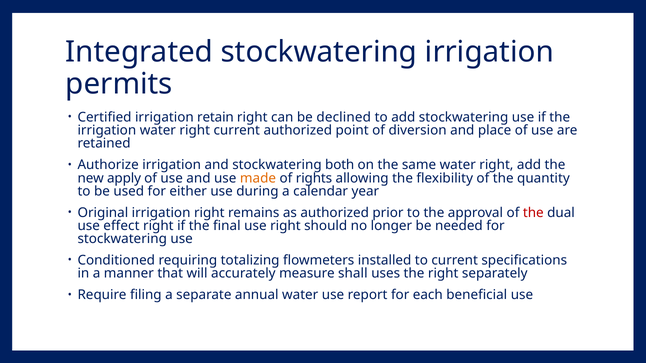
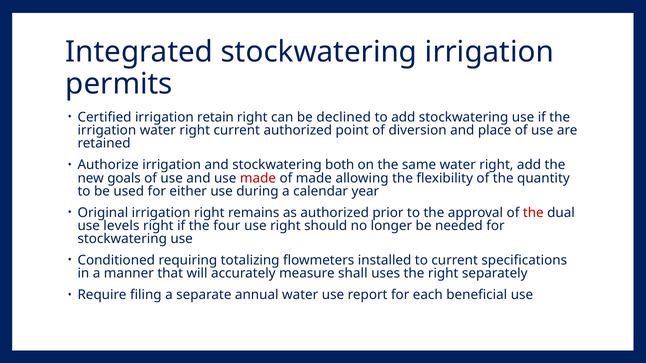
apply: apply -> goals (124, 178)
made colour: orange -> red (258, 178)
of rights: rights -> made (314, 178)
effect: effect -> levels (121, 226)
final: final -> four (227, 226)
